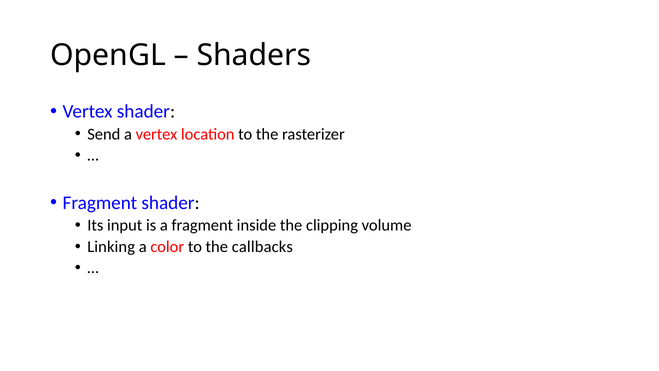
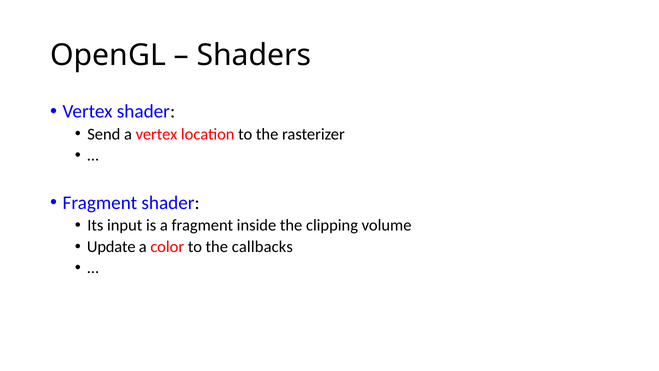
Linking: Linking -> Update (111, 247)
